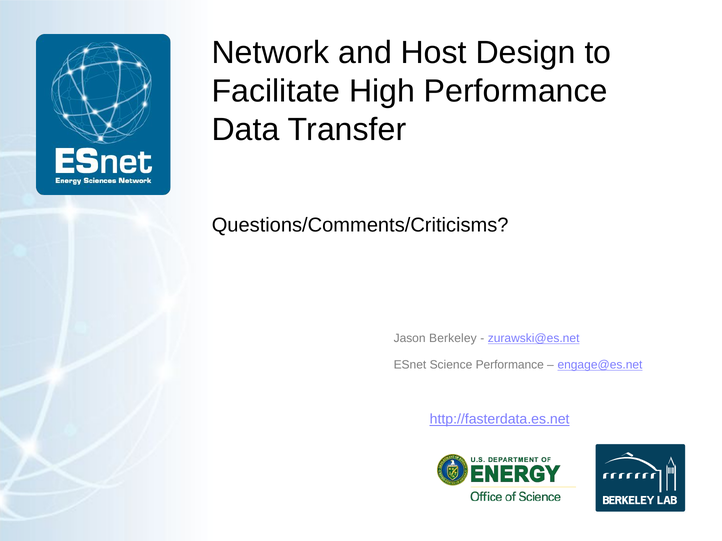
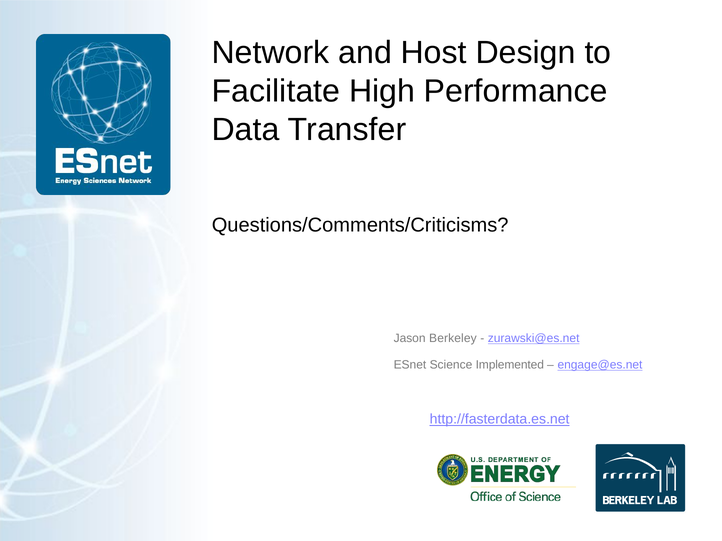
Science Performance: Performance -> Implemented (510, 365)
